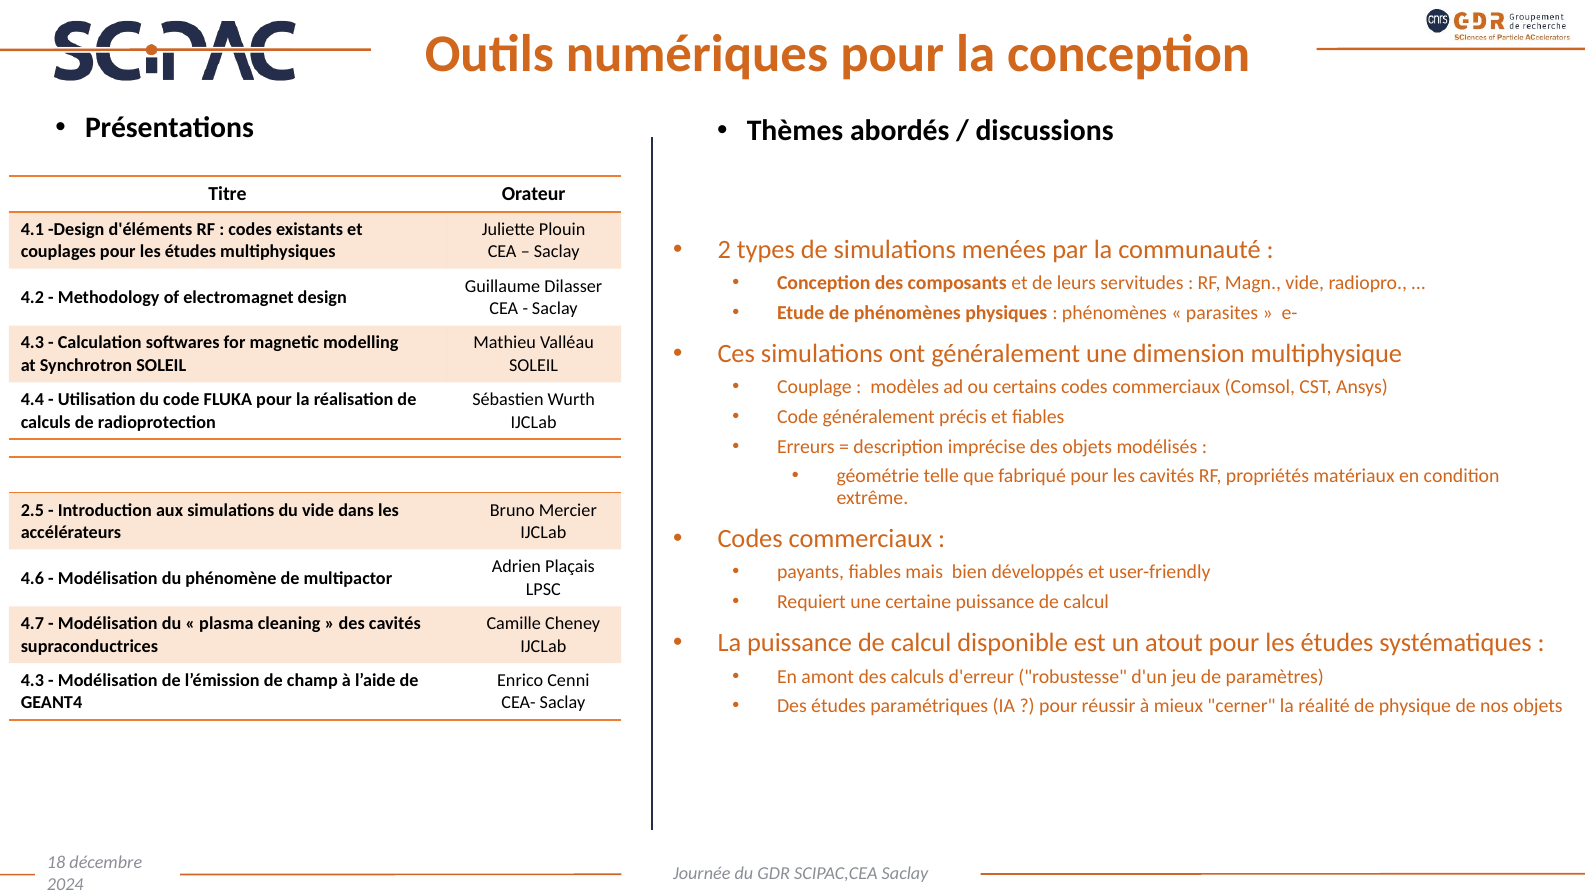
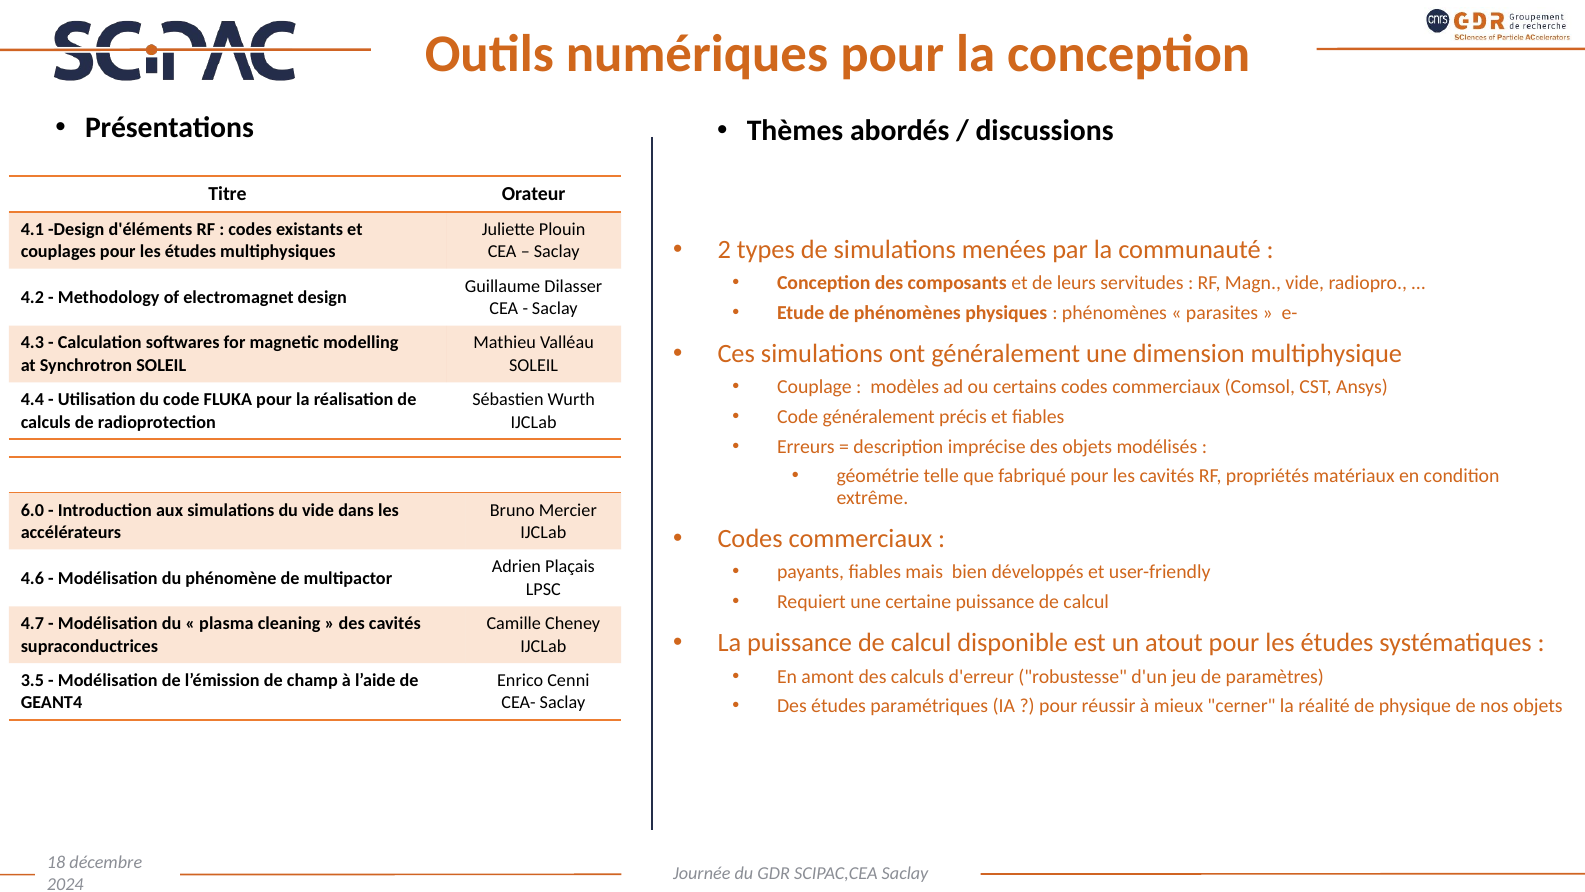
2.5: 2.5 -> 6.0 (32, 510)
4.3: 4.3 -> 3.5 (32, 680)
